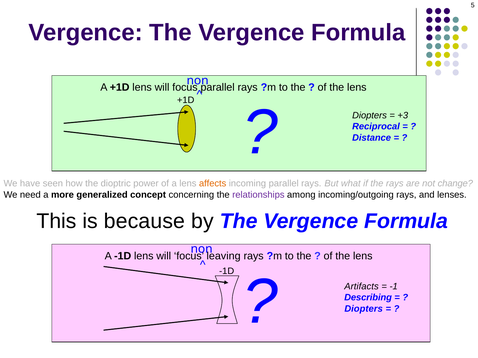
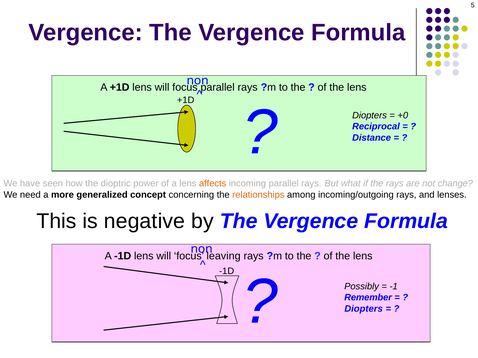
+3: +3 -> +0 (403, 116)
relationships colour: purple -> orange (258, 195)
because: because -> negative (144, 221)
Artifacts: Artifacts -> Possibly (362, 287)
Describing: Describing -> Remember (368, 298)
